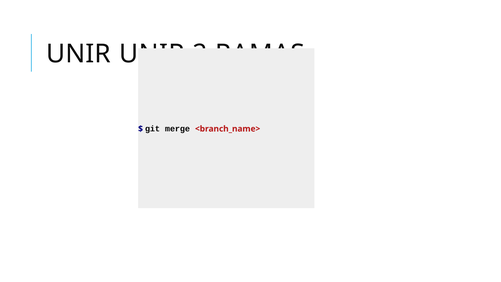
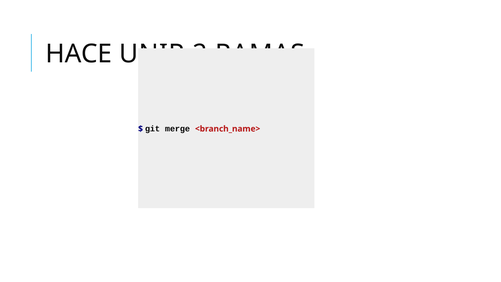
UNIR: UNIR -> HACE (79, 54)
